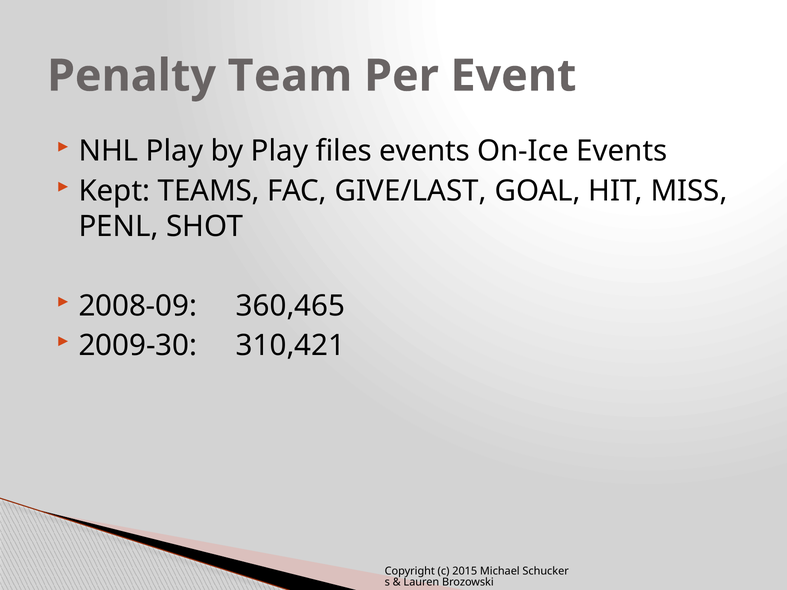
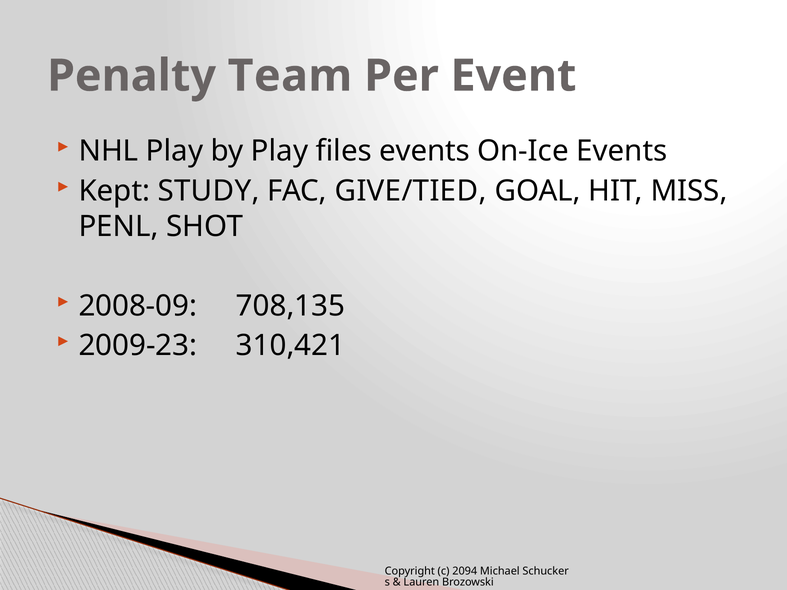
TEAMS: TEAMS -> STUDY (209, 191)
GIVE/LAST: GIVE/LAST -> GIVE/TIED (411, 191)
360,465: 360,465 -> 708,135 (291, 306)
2009-30: 2009-30 -> 2009-23 (138, 346)
2015: 2015 -> 2094 (465, 572)
